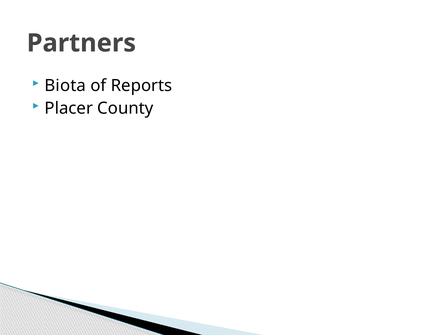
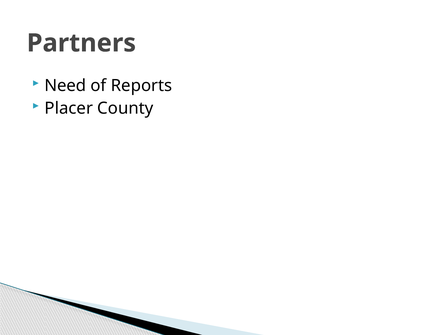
Biota: Biota -> Need (65, 86)
